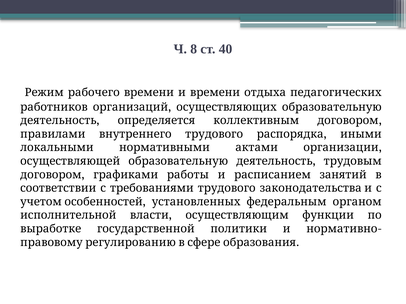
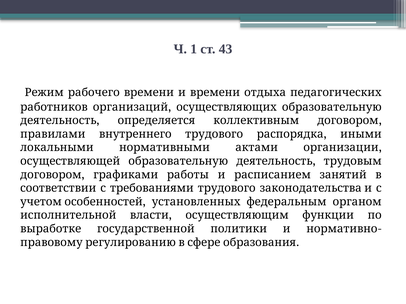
8: 8 -> 1 (194, 49)
40: 40 -> 43 (226, 49)
